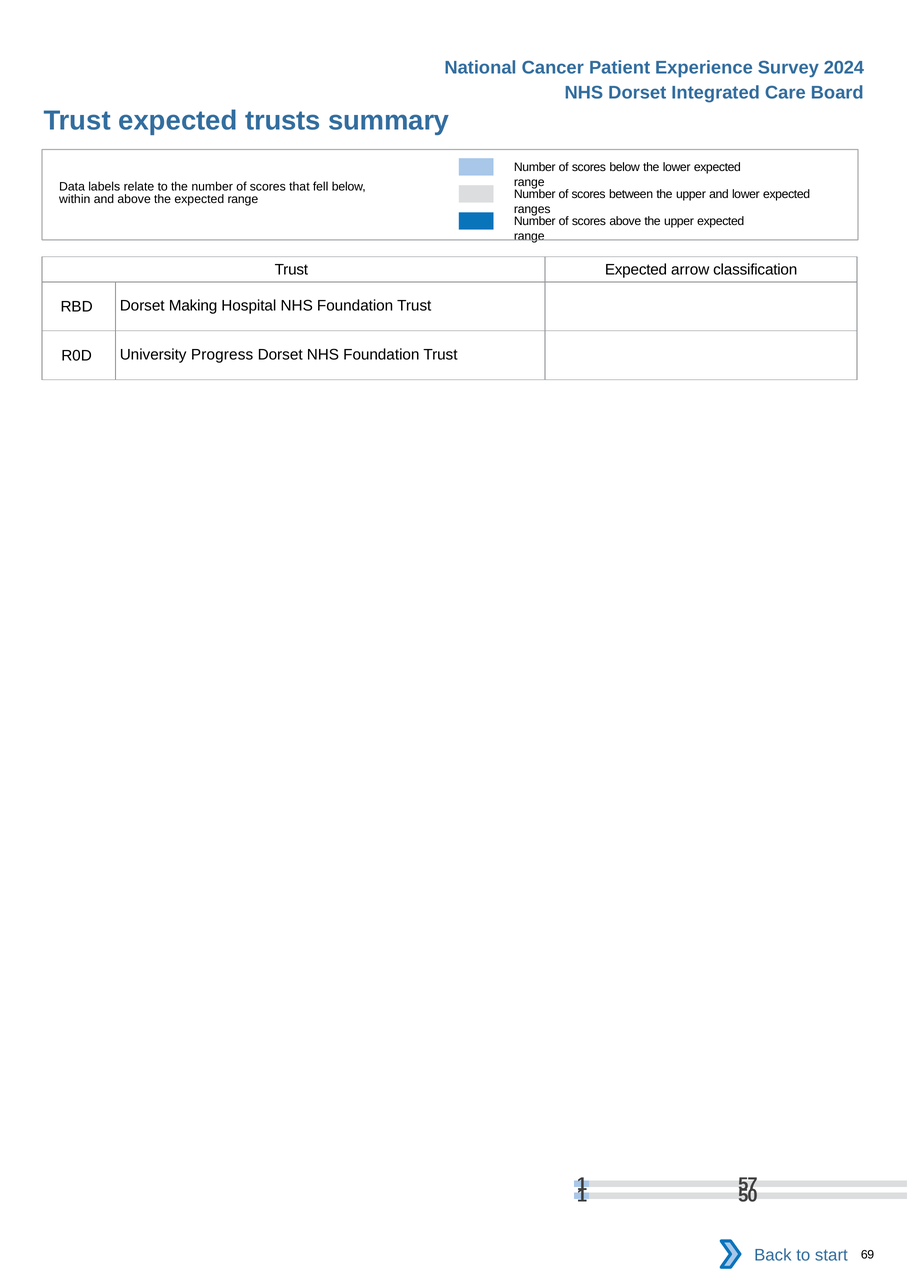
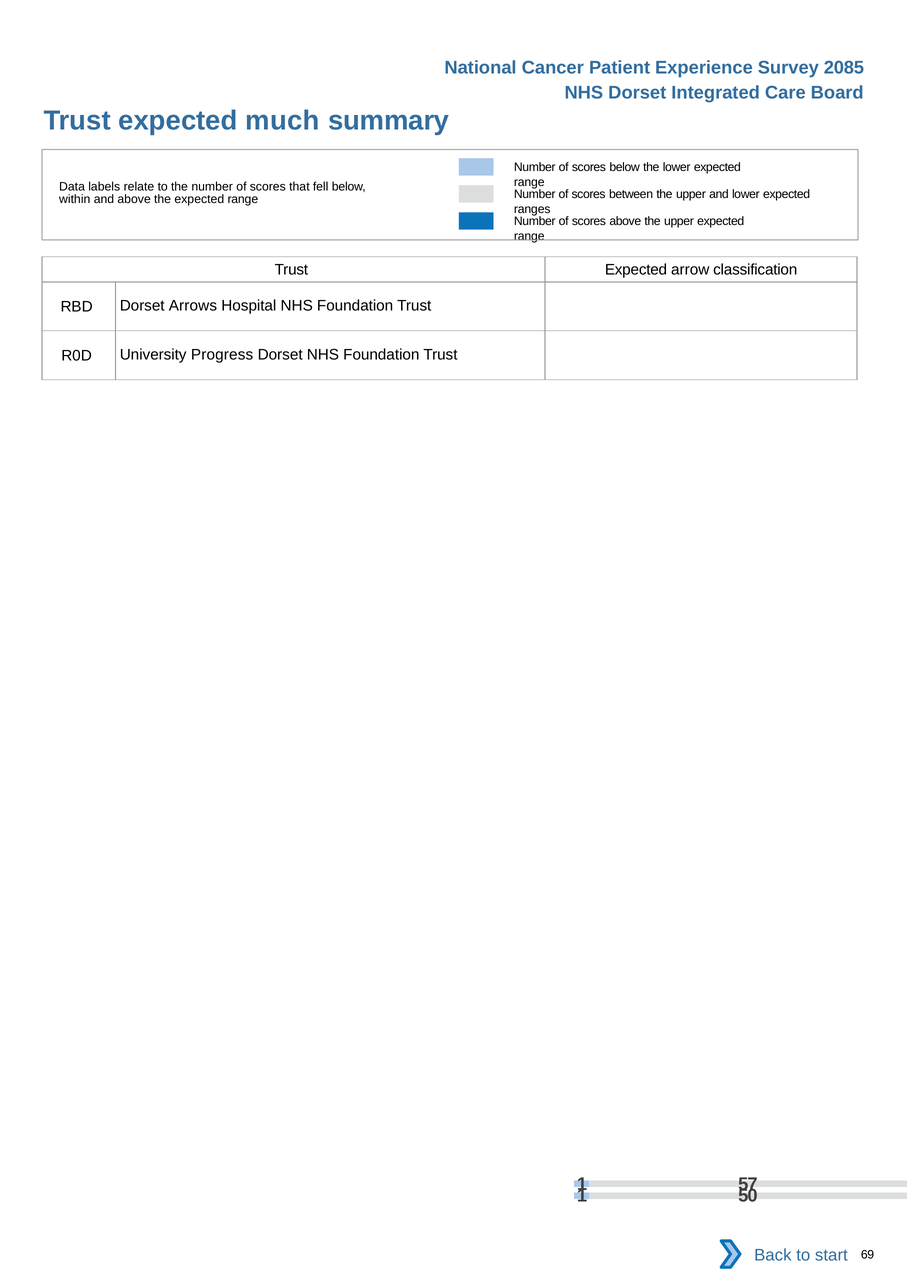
2024: 2024 -> 2085 (844, 68)
trusts: trusts -> much (283, 121)
Making: Making -> Arrows (193, 306)
